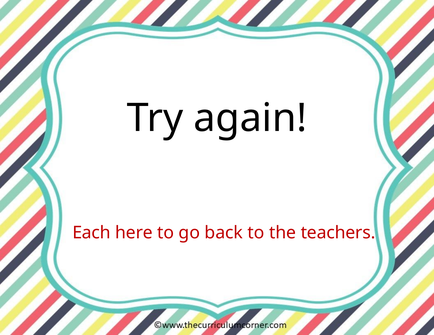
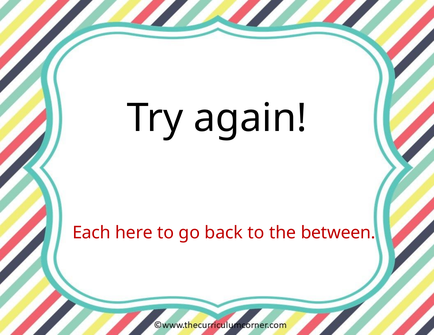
teachers: teachers -> between (338, 233)
